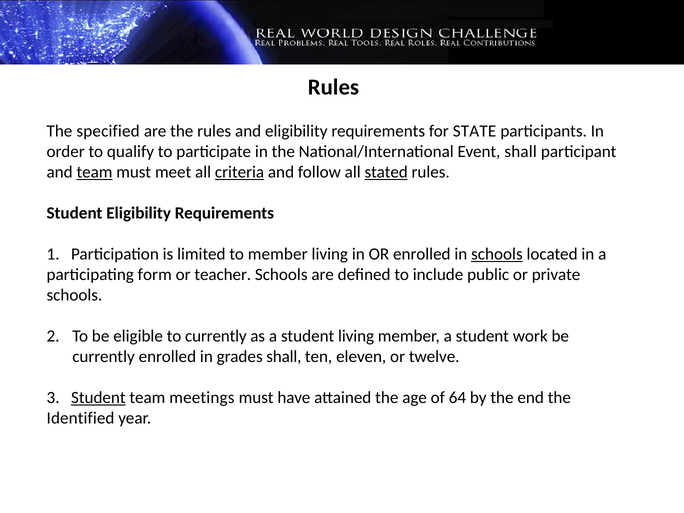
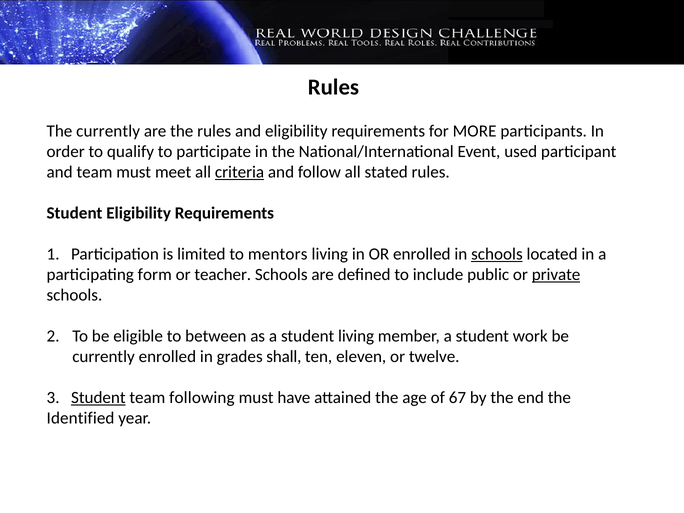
The specified: specified -> currently (108, 131)
STATE: STATE -> MORE (475, 131)
Event shall: shall -> used (521, 152)
team underline: present -> none (94, 172)
stated underline: present -> none (386, 172)
to member: member -> mentors (278, 254)
private underline: none -> present (556, 275)
to currently: currently -> between (216, 336)
meetings: meetings -> following (202, 398)
64: 64 -> 67 (457, 398)
